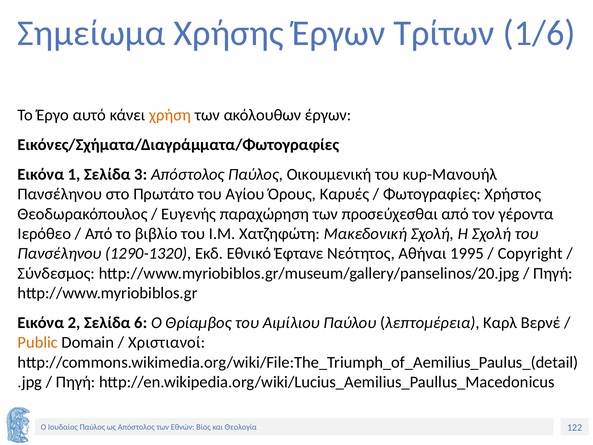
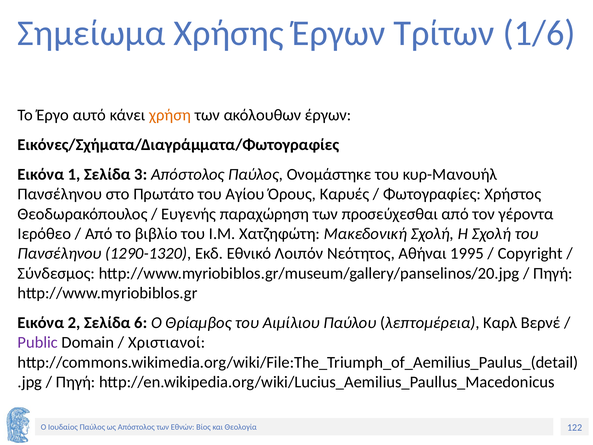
Οικουμενική: Οικουμενική -> Ονομάστηκε (329, 174)
Έφτανε: Έφτανε -> Λοιπόν (299, 253)
Public colour: orange -> purple (38, 342)
